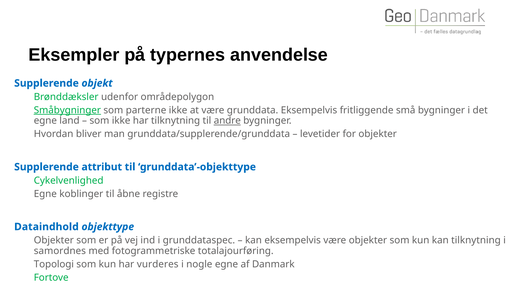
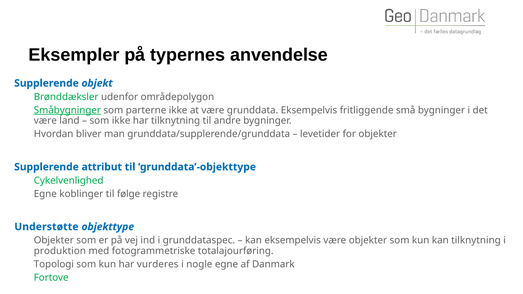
egne: egne -> være (45, 121)
andre underline: present -> none (227, 121)
åbne: åbne -> følge (129, 194)
Dataindhold: Dataindhold -> Understøtte (46, 227)
samordnes: samordnes -> produktion (60, 251)
